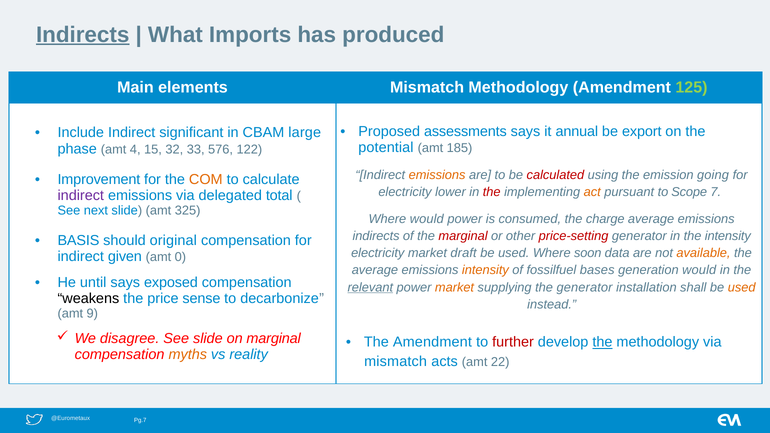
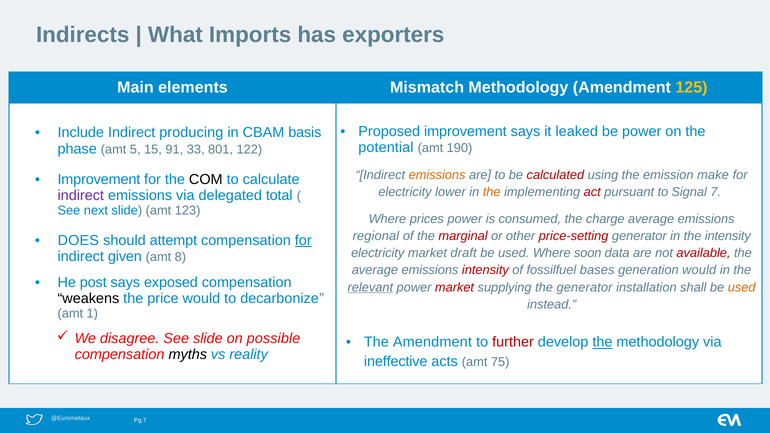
Indirects underline: present -> none (83, 35)
produced: produced -> exporters (393, 35)
125 colour: light green -> yellow (691, 88)
Proposed assessments: assessments -> improvement (465, 131)
annual: annual -> leaked (577, 131)
be export: export -> power (642, 131)
significant: significant -> producing (191, 133)
large: large -> basis (305, 133)
185: 185 -> 190 (459, 148)
4: 4 -> 5 (135, 149)
32: 32 -> 91 (174, 149)
576: 576 -> 801 (221, 149)
going: going -> make (713, 175)
COM colour: orange -> black (206, 179)
the colour: red -> orange (492, 192)
act colour: orange -> red (592, 192)
Scope: Scope -> Signal (689, 192)
325: 325 -> 123 (188, 211)
Where would: would -> prices (427, 219)
indirects: indirects -> regional (376, 236)
BASIS: BASIS -> DOES (78, 241)
original: original -> attempt (173, 241)
for underline: none -> present (303, 241)
available colour: orange -> red (703, 253)
0: 0 -> 8 (180, 257)
intensity colour: orange -> red (485, 270)
until: until -> post (93, 282)
market colour: orange -> red (455, 287)
price sense: sense -> would (201, 299)
9: 9 -> 1 (92, 314)
on marginal: marginal -> possible (274, 339)
myths colour: orange -> black (188, 355)
mismatch: mismatch -> ineffective (396, 362)
22: 22 -> 75 (500, 362)
